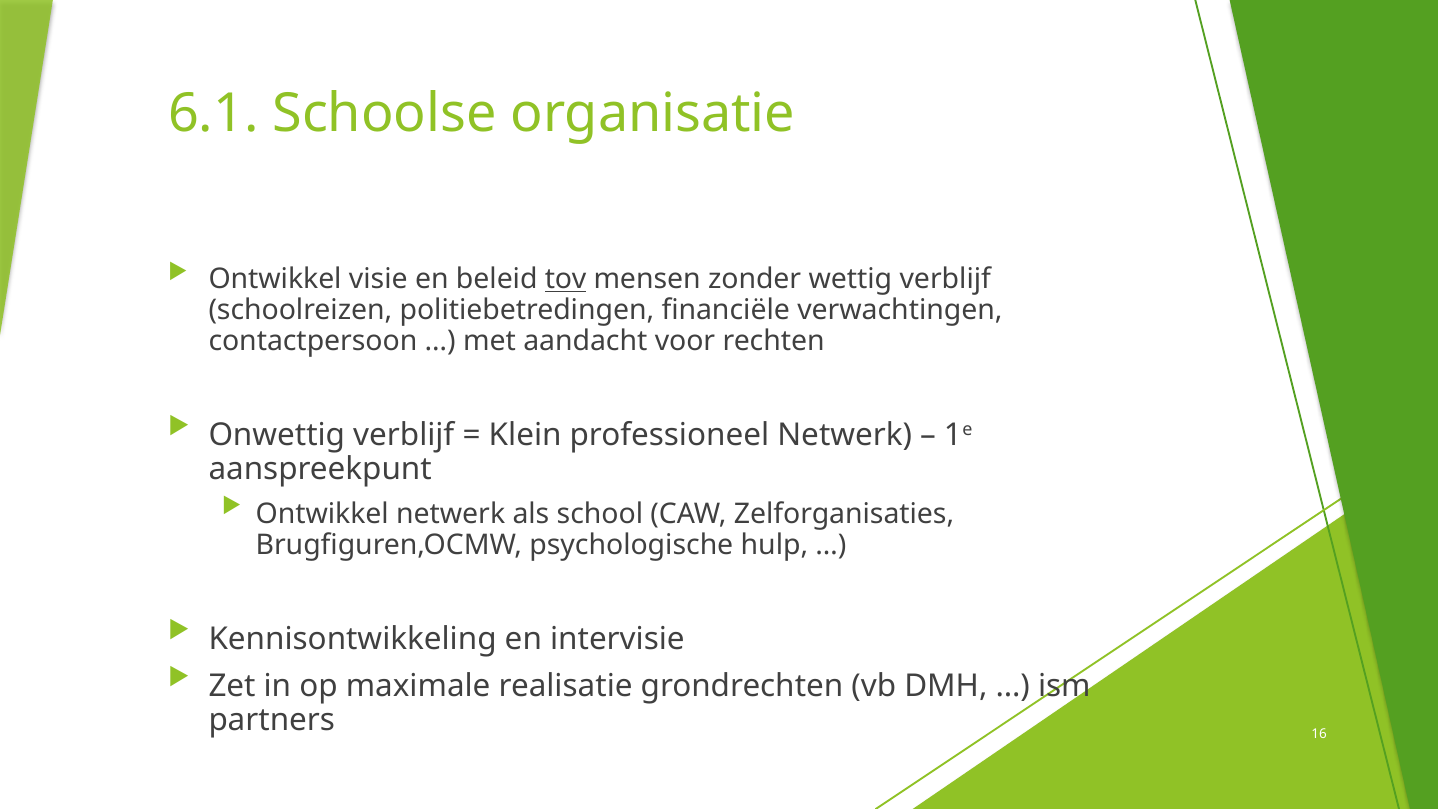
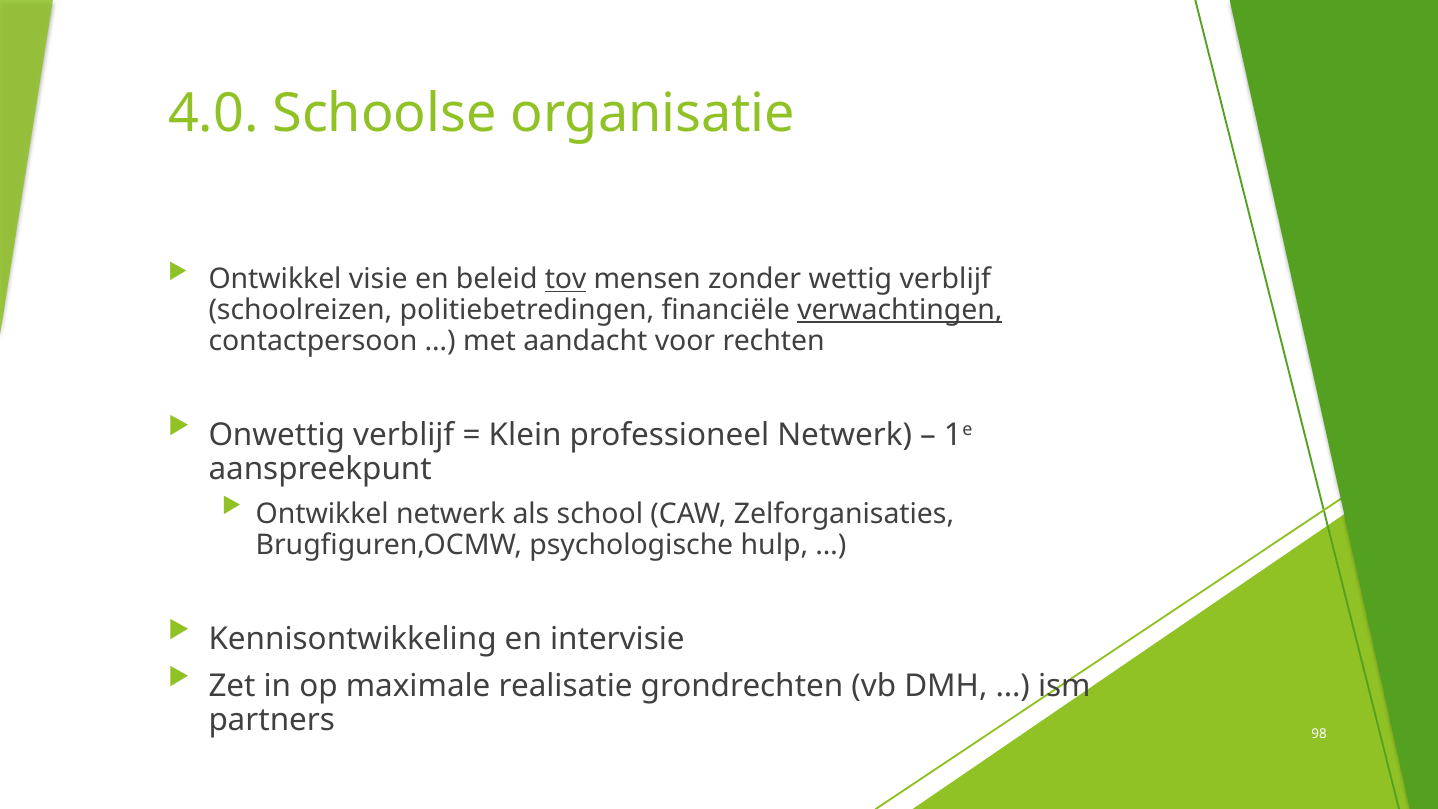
6.1: 6.1 -> 4.0 (213, 113)
verwachtingen underline: none -> present (900, 310)
16: 16 -> 98 (1319, 734)
